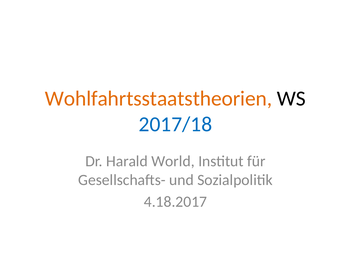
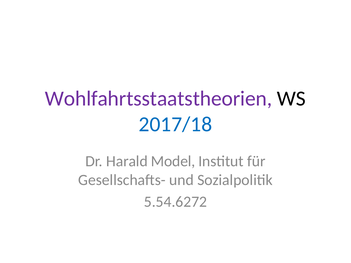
Wohlfahrtsstaatstheorien colour: orange -> purple (159, 99)
World: World -> Model (173, 161)
4.18.2017: 4.18.2017 -> 5.54.6272 (175, 202)
